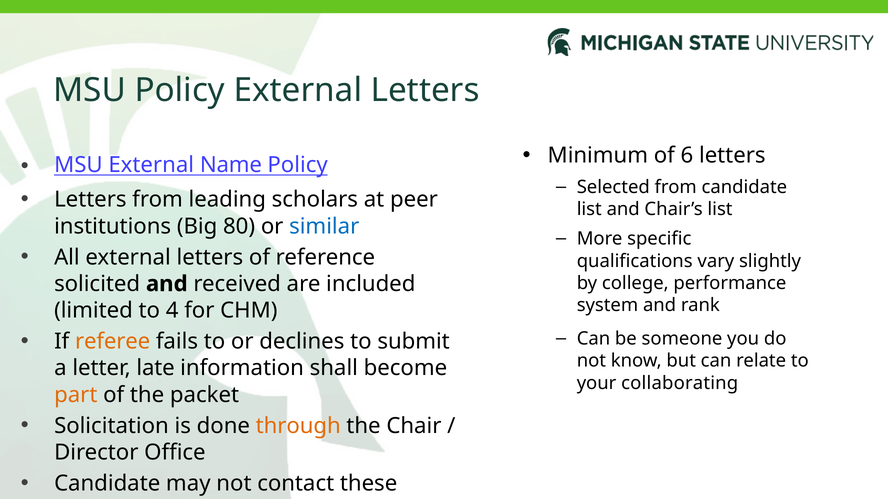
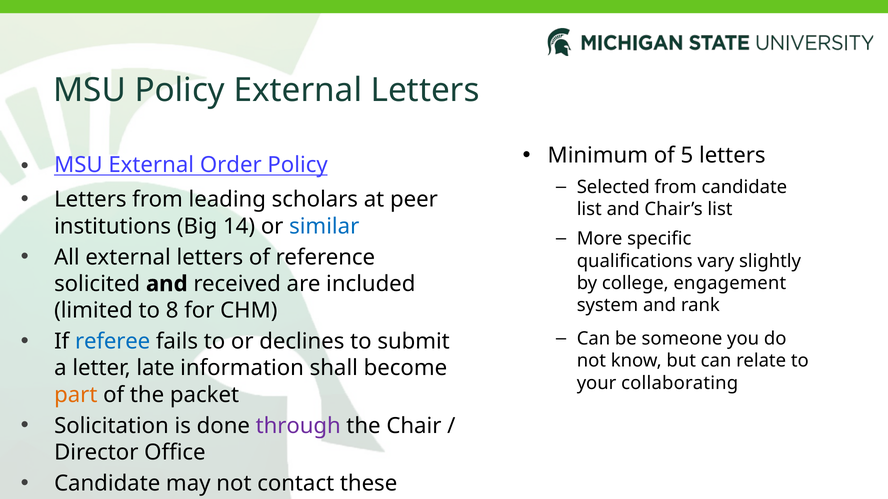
6: 6 -> 5 (687, 156)
Name: Name -> Order (231, 165)
80: 80 -> 14 (239, 226)
performance: performance -> engagement (730, 283)
4: 4 -> 8 (172, 311)
referee colour: orange -> blue (113, 342)
through colour: orange -> purple (298, 426)
